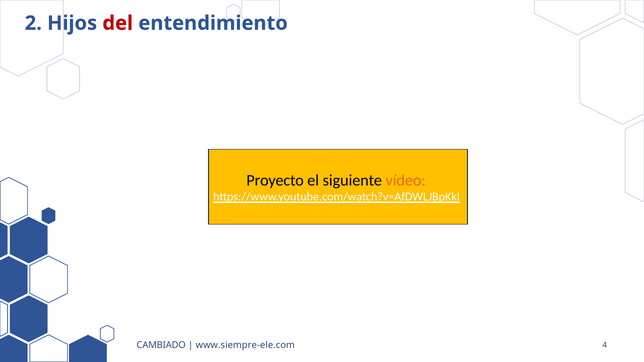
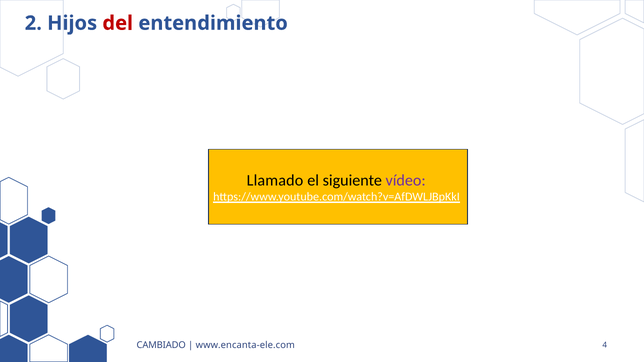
Proyecto: Proyecto -> Llamado (275, 181)
vídeo colour: orange -> purple (406, 181)
www.siempre-ele.com: www.siempre-ele.com -> www.encanta-ele.com (245, 345)
